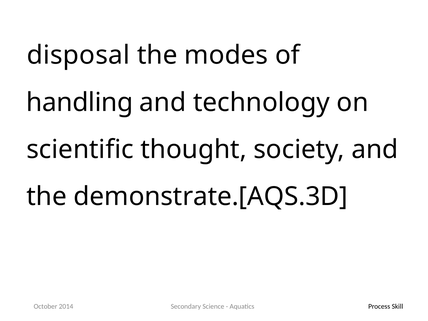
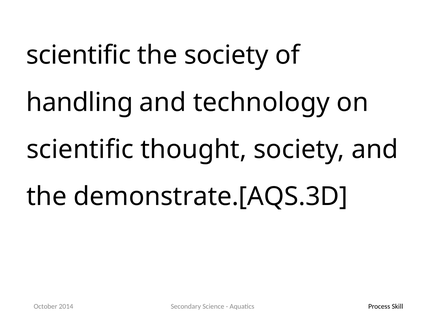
disposal: disposal -> scientific (79, 55)
the modes: modes -> society (226, 55)
